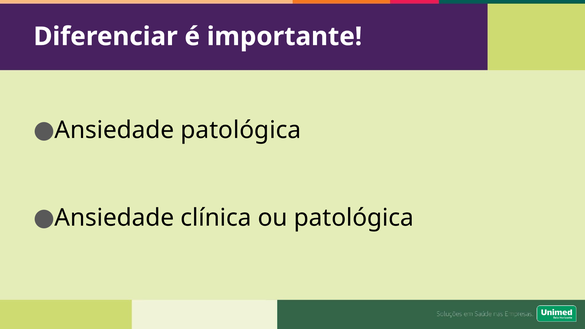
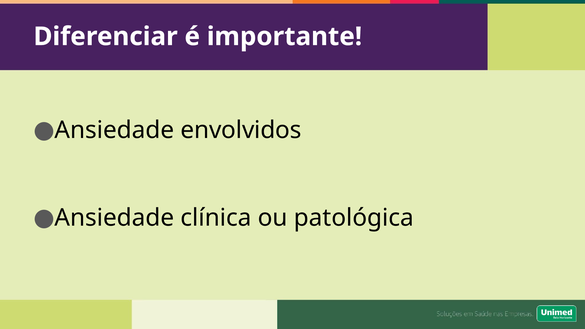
Ansiedade patológica: patológica -> envolvidos (241, 130)
